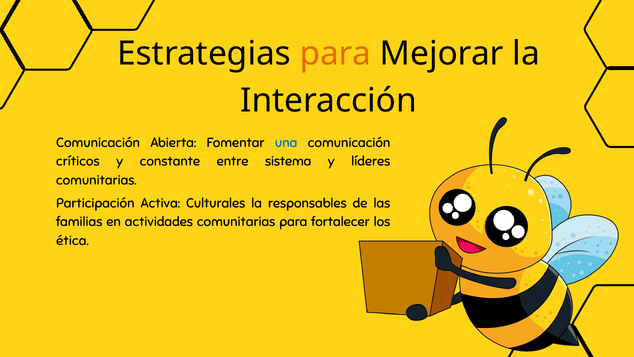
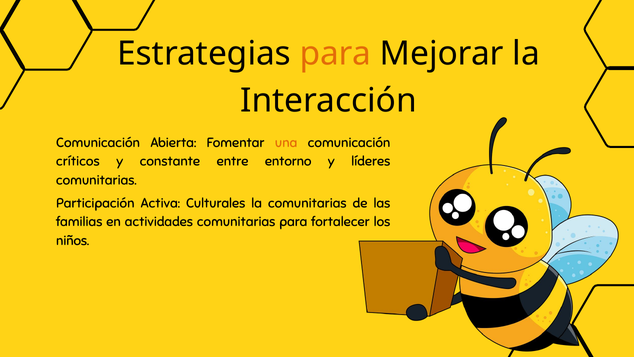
una colour: blue -> orange (286, 143)
sistema: sistema -> entorno (288, 161)
la responsables: responsables -> comunitarias (307, 203)
ética: ética -> niños (73, 240)
